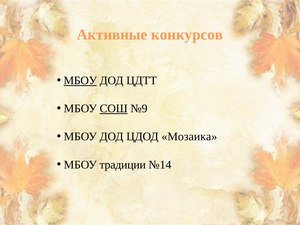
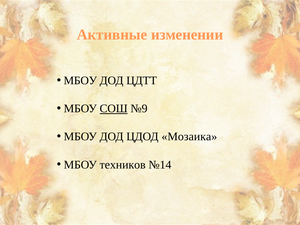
конкурсов: конкурсов -> изменении (187, 35)
МБОУ underline: present -> none (80, 81)
традиции: традиции -> техников (123, 165)
